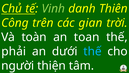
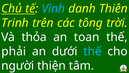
Vinh colour: light green -> light blue (53, 9)
Công: Công -> Trinh (15, 23)
gian: gian -> tông (91, 23)
toàn: toàn -> thỏa (34, 37)
